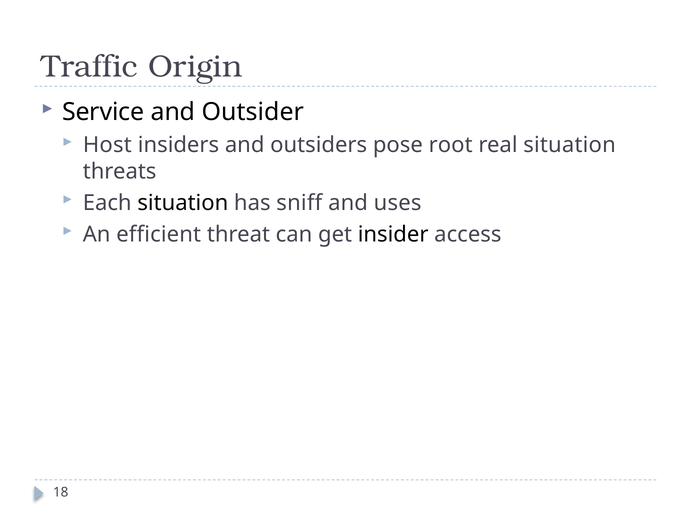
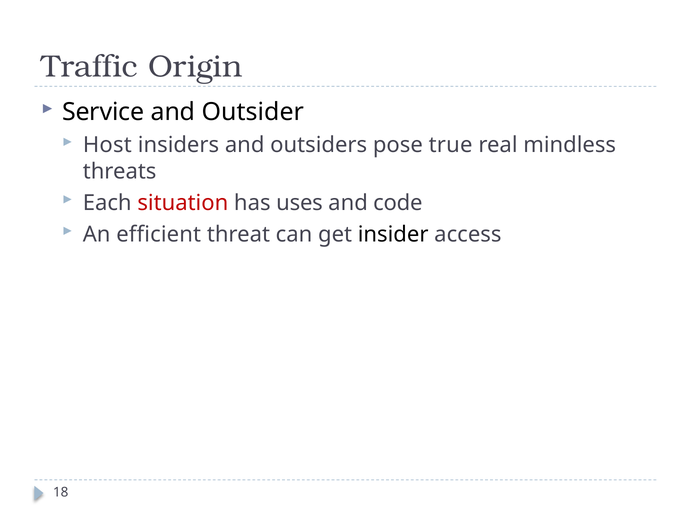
root: root -> true (451, 145)
real situation: situation -> mindless (570, 145)
situation colour: black -> red (183, 203)
sniff: sniff -> uses (300, 203)
uses: uses -> code (398, 203)
